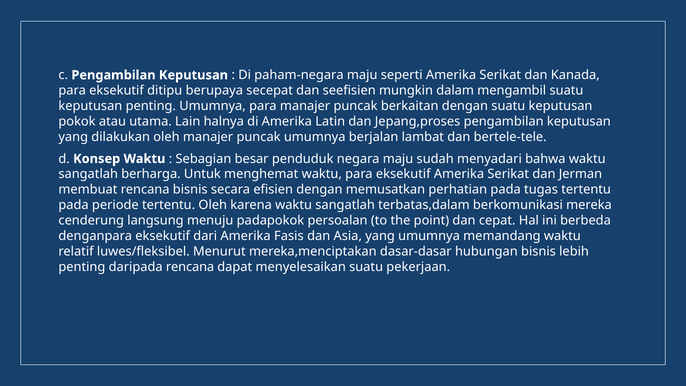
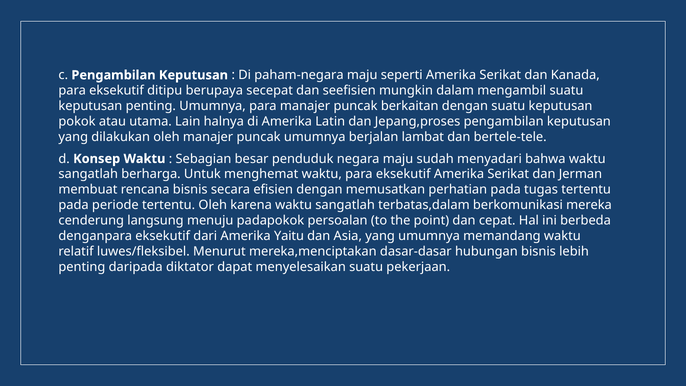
Fasis: Fasis -> Yaitu (289, 236)
daripada rencana: rencana -> diktator (190, 267)
